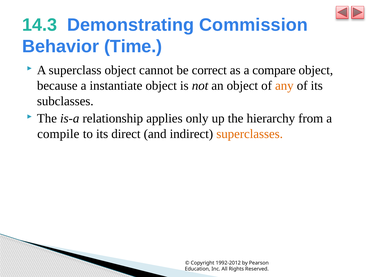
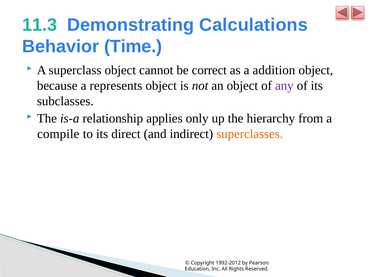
14.3: 14.3 -> 11.3 (40, 25)
Commission: Commission -> Calculations (253, 25)
compare: compare -> addition (274, 70)
instantiate: instantiate -> represents (116, 86)
any colour: orange -> purple (284, 86)
